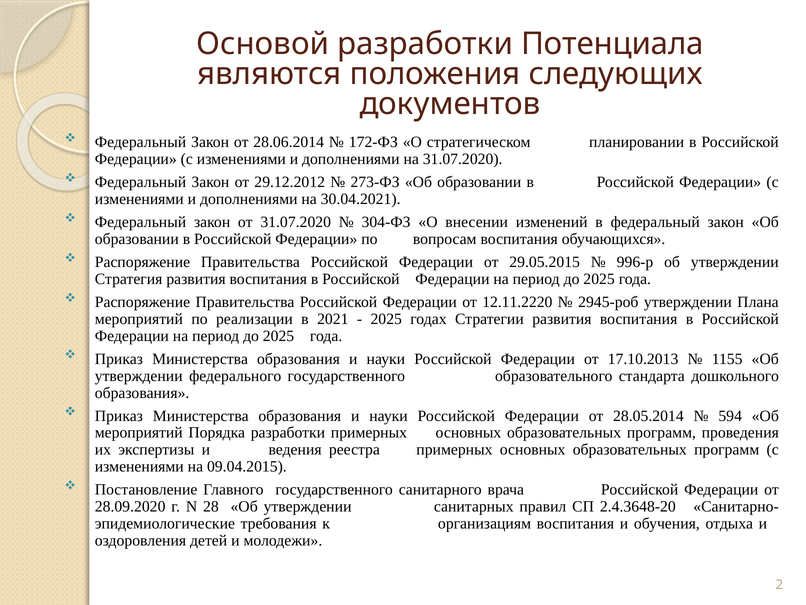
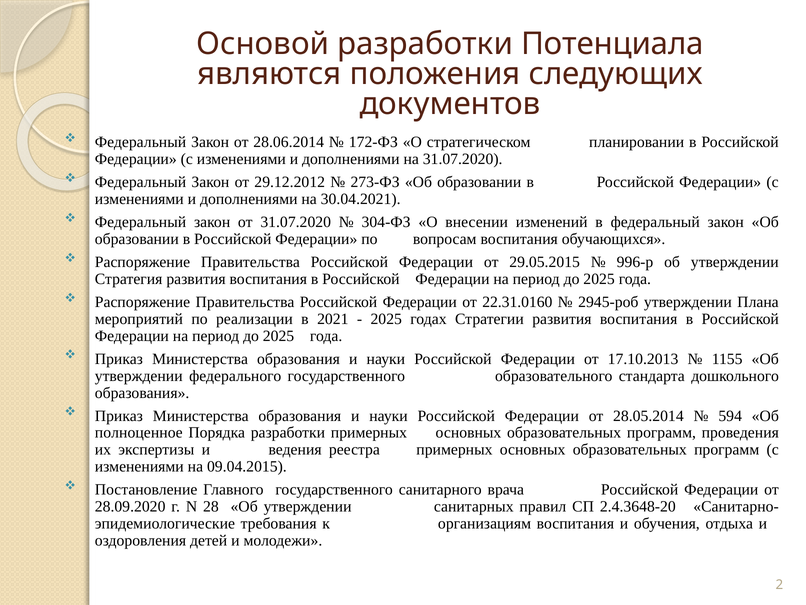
12.11.2220: 12.11.2220 -> 22.31.0160 (517, 302)
мероприятий: мероприятий -> полноценное (139, 432)
